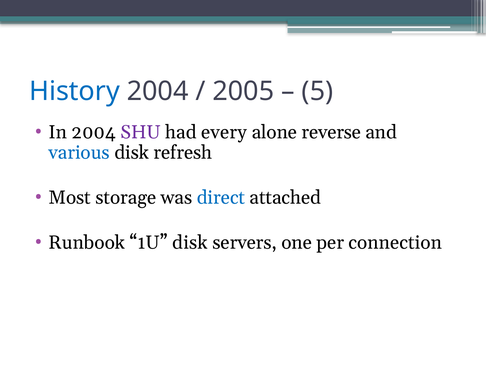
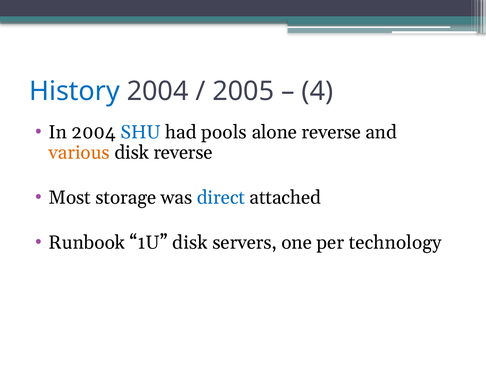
5: 5 -> 4 (317, 91)
SHU colour: purple -> blue (141, 132)
every: every -> pools (224, 132)
various colour: blue -> orange (79, 152)
disk refresh: refresh -> reverse (183, 152)
connection: connection -> technology (395, 242)
